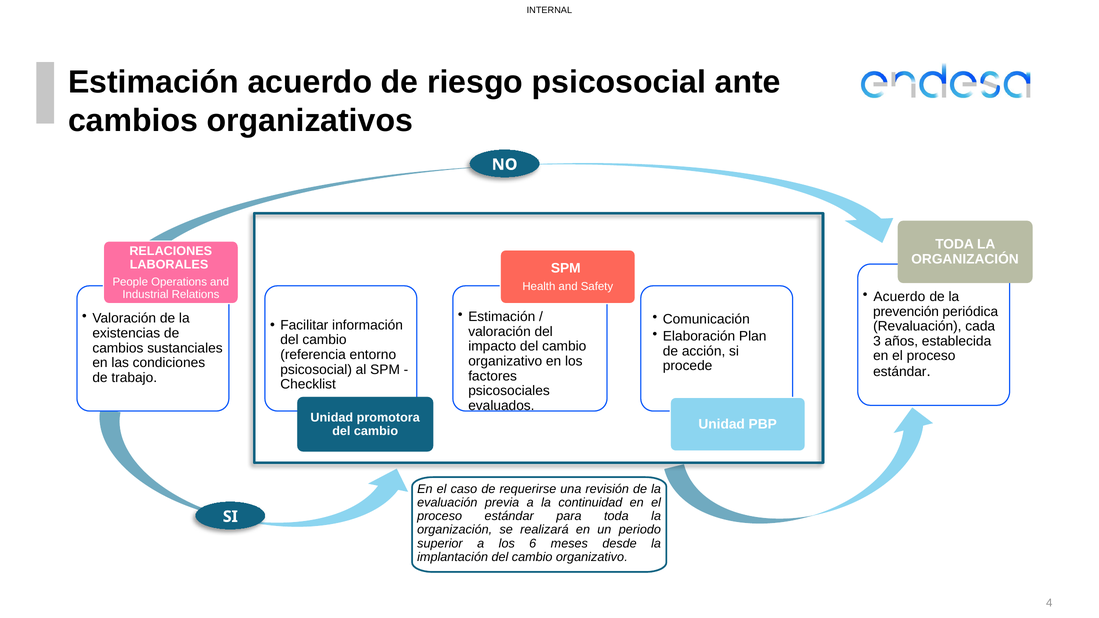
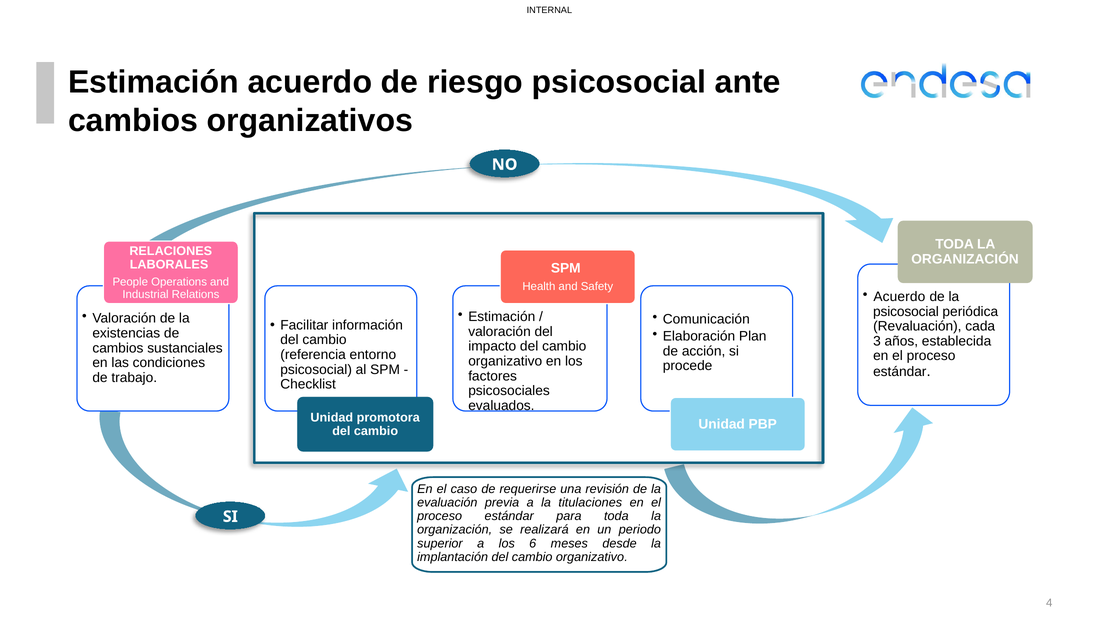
prevención: prevención -> psicosocial (906, 312)
continuidad: continuidad -> titulaciones (590, 503)
